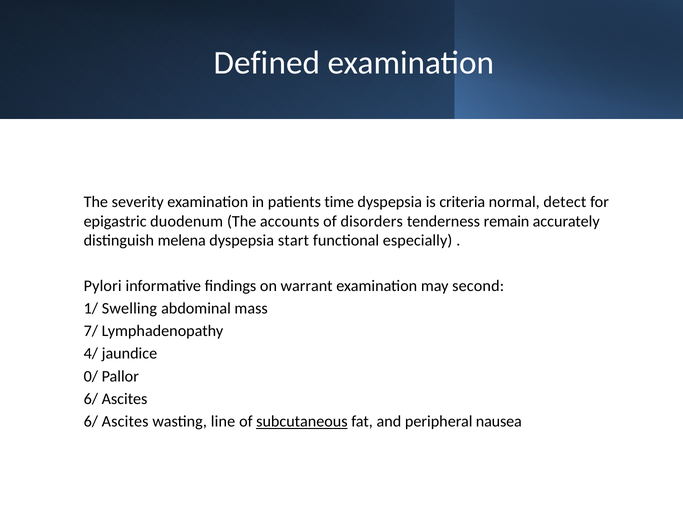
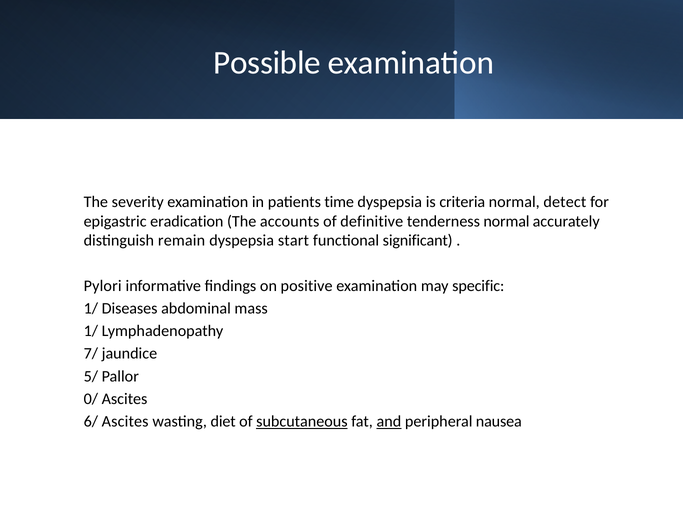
Defined: Defined -> Possible (267, 63)
duodenum: duodenum -> eradication (187, 221)
disorders: disorders -> definitive (372, 221)
tenderness remain: remain -> normal (506, 221)
melena: melena -> remain (182, 241)
especially: especially -> significant (418, 241)
warrant: warrant -> positive (307, 286)
second: second -> specific (478, 286)
Swelling: Swelling -> Diseases (130, 309)
7/: 7/ -> 1/ (91, 331)
4/: 4/ -> 7/ (91, 354)
0/: 0/ -> 5/ (91, 376)
6/: 6/ -> 0/ (91, 399)
line: line -> diet (223, 422)
and underline: none -> present (389, 422)
